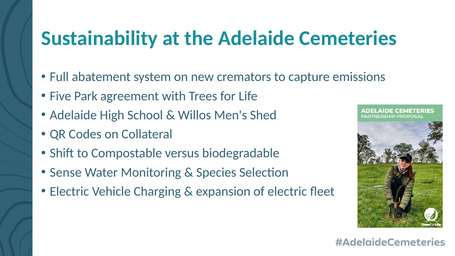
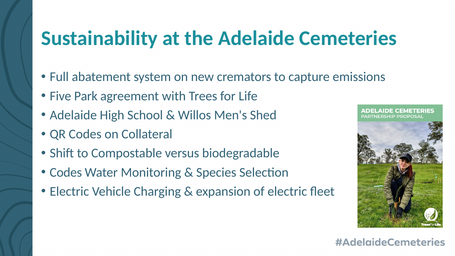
Sense: Sense -> Codes (66, 172)
